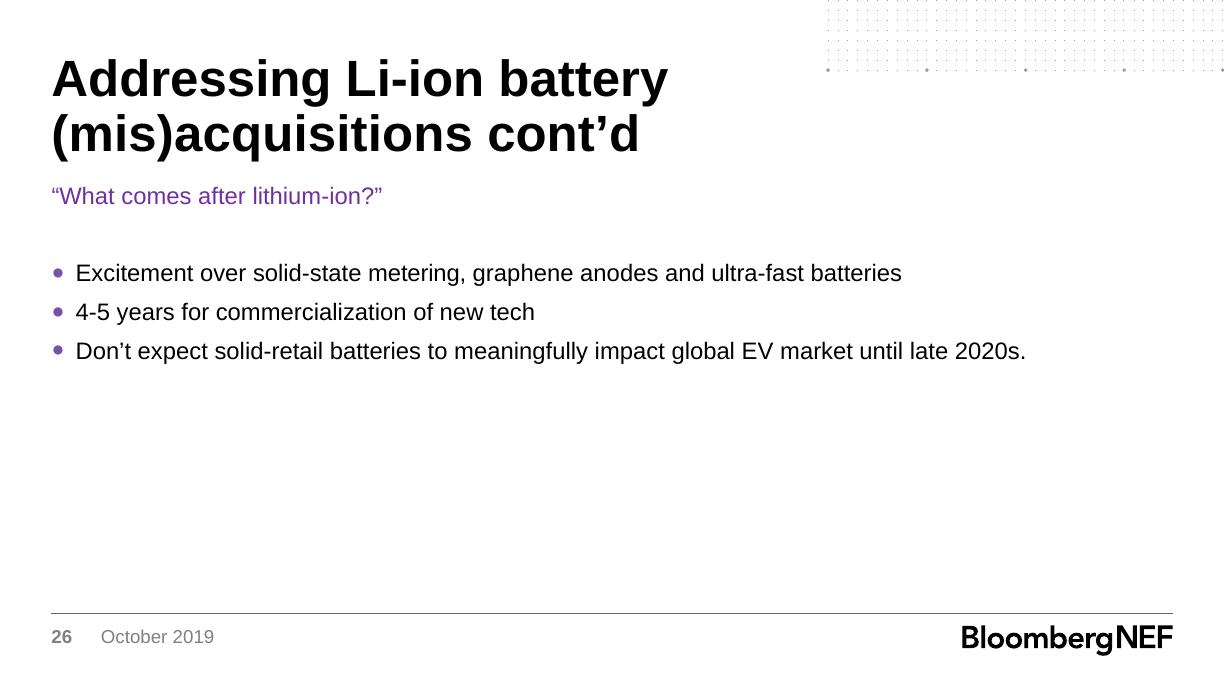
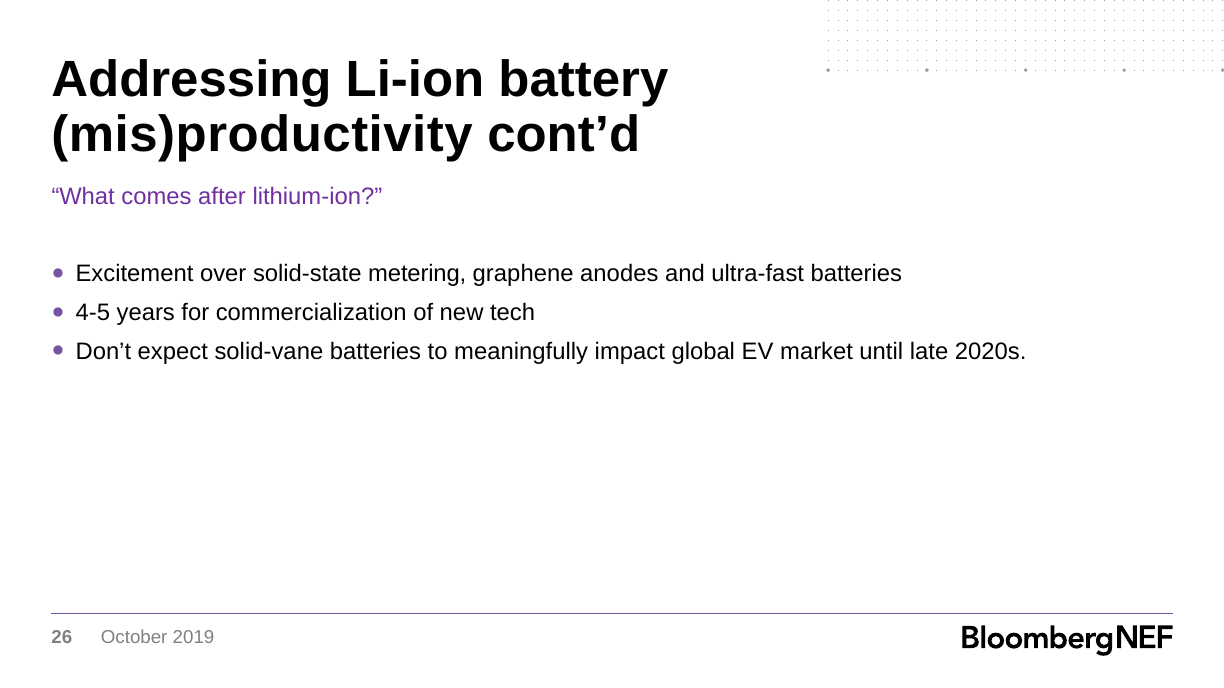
mis)acquisitions: mis)acquisitions -> mis)productivity (262, 134)
solid-retail: solid-retail -> solid-vane (269, 352)
